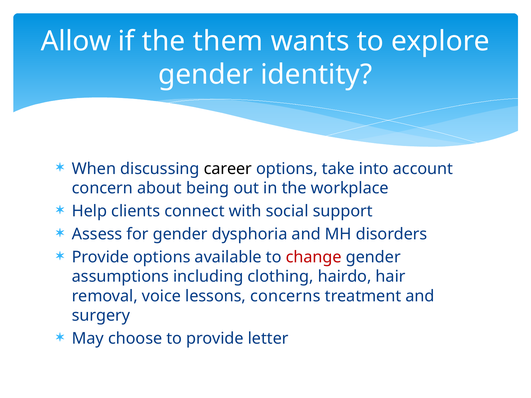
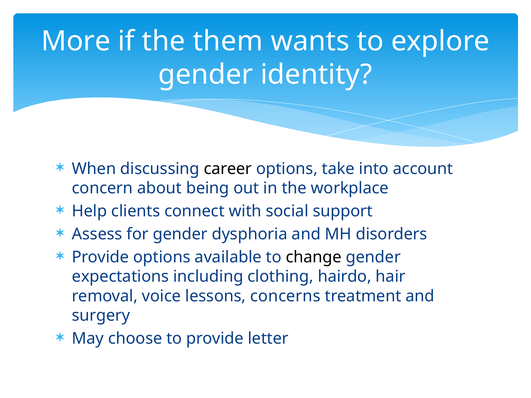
Allow: Allow -> More (76, 41)
change colour: red -> black (314, 257)
assumptions: assumptions -> expectations (120, 277)
